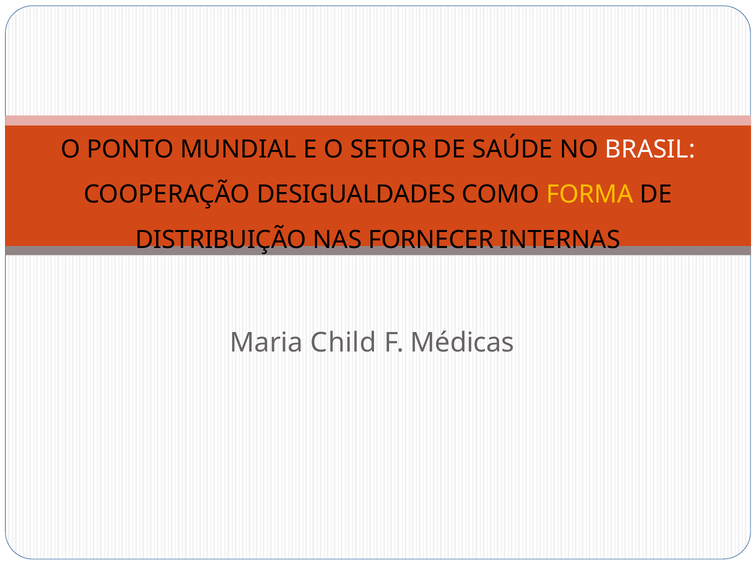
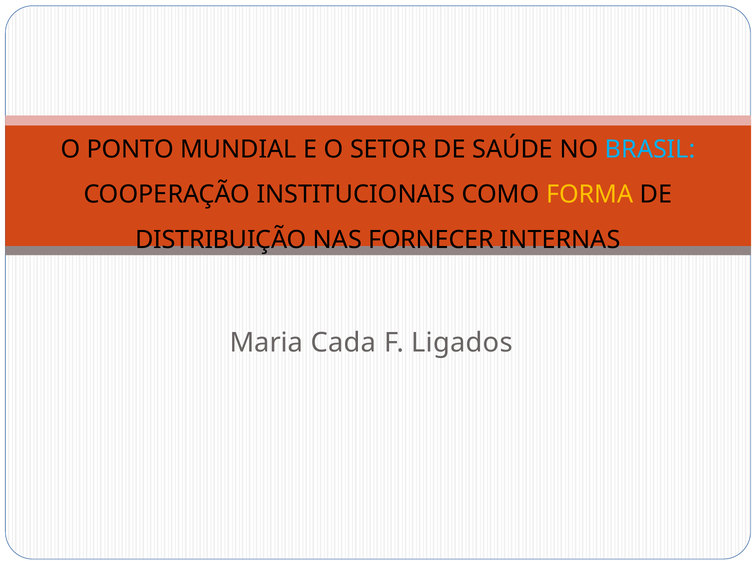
BRASIL colour: white -> light blue (650, 149)
DESIGUALDADES: DESIGUALDADES -> INSTITUCIONAIS (356, 195)
Child: Child -> Cada (344, 343)
Médicas: Médicas -> Ligados (462, 343)
